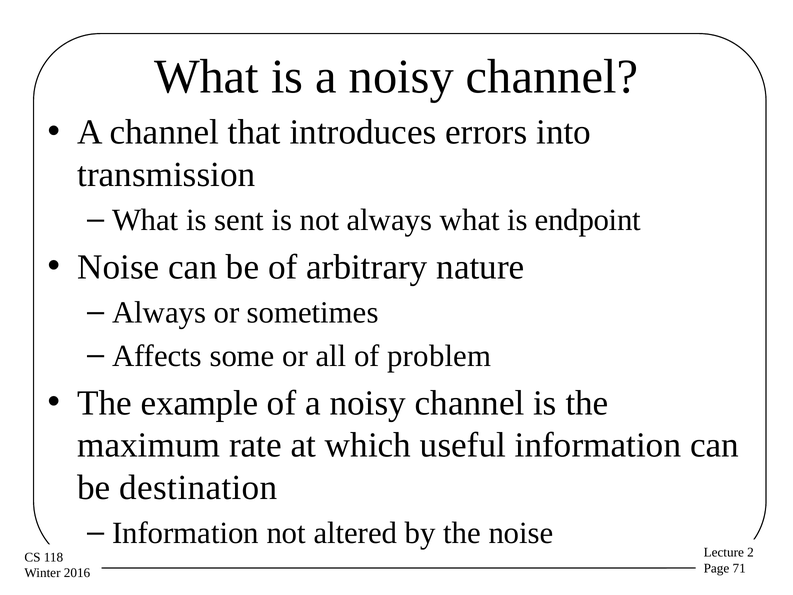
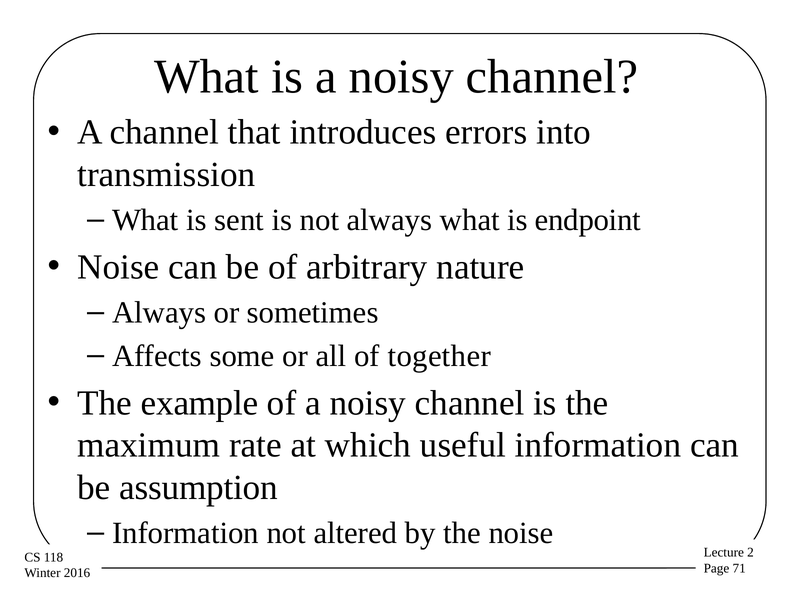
problem: problem -> together (439, 356)
destination: destination -> assumption (199, 487)
